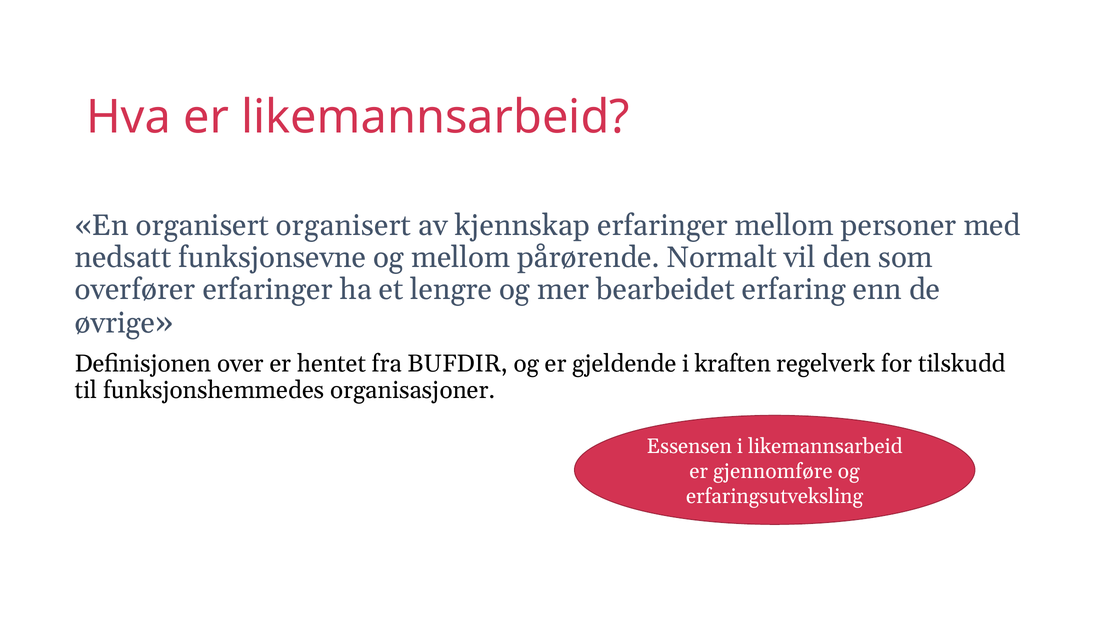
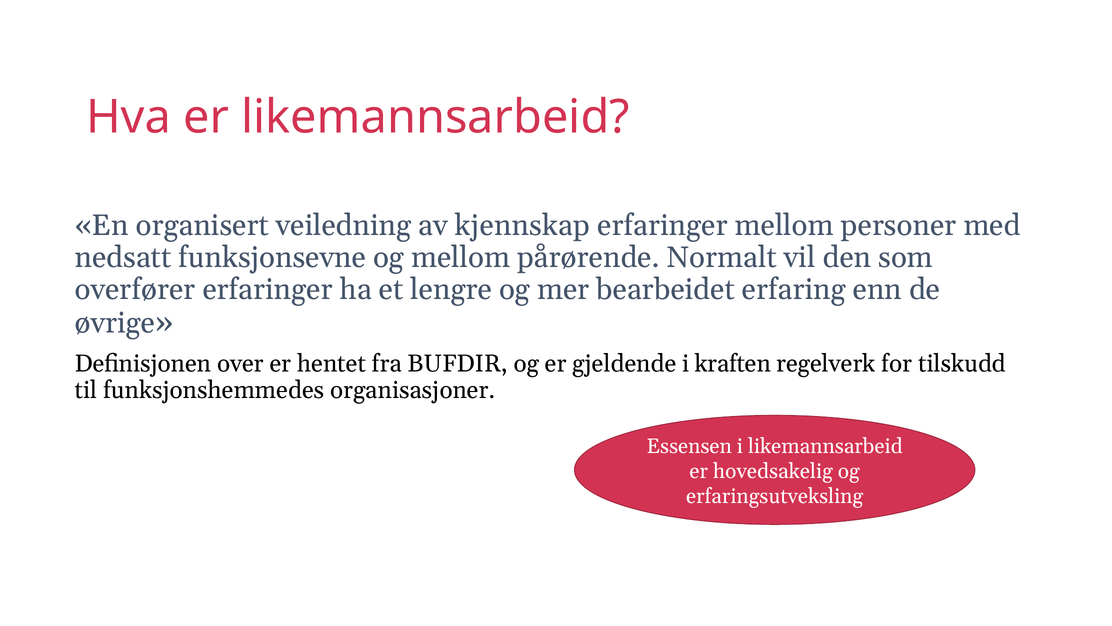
organisert organisert: organisert -> veiledning (344, 226)
gjennomføre: gjennomføre -> hovedsakelig (773, 471)
